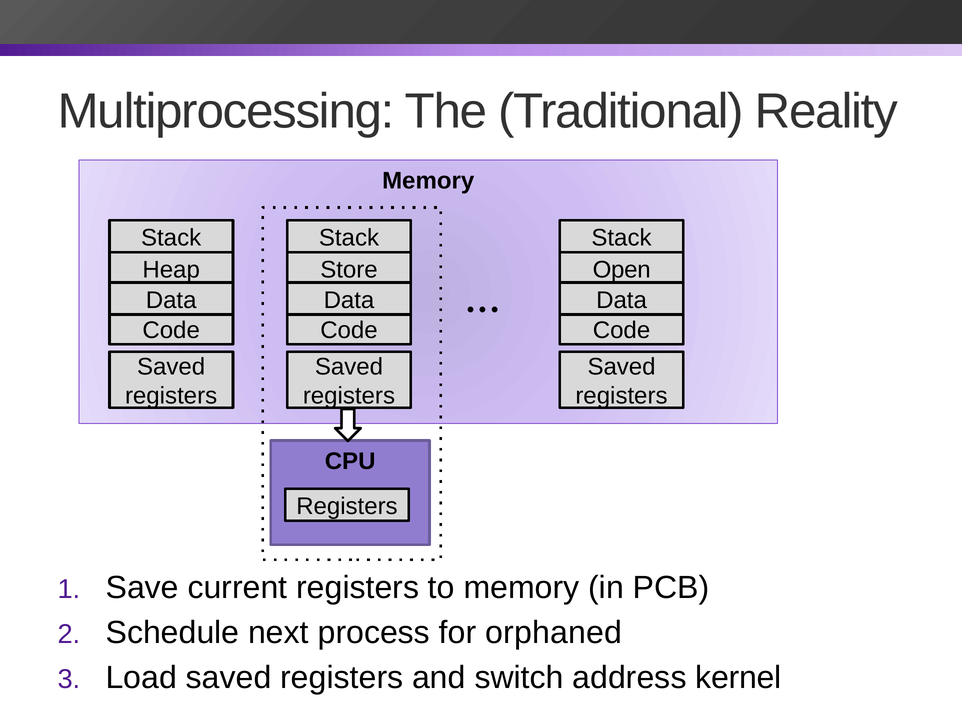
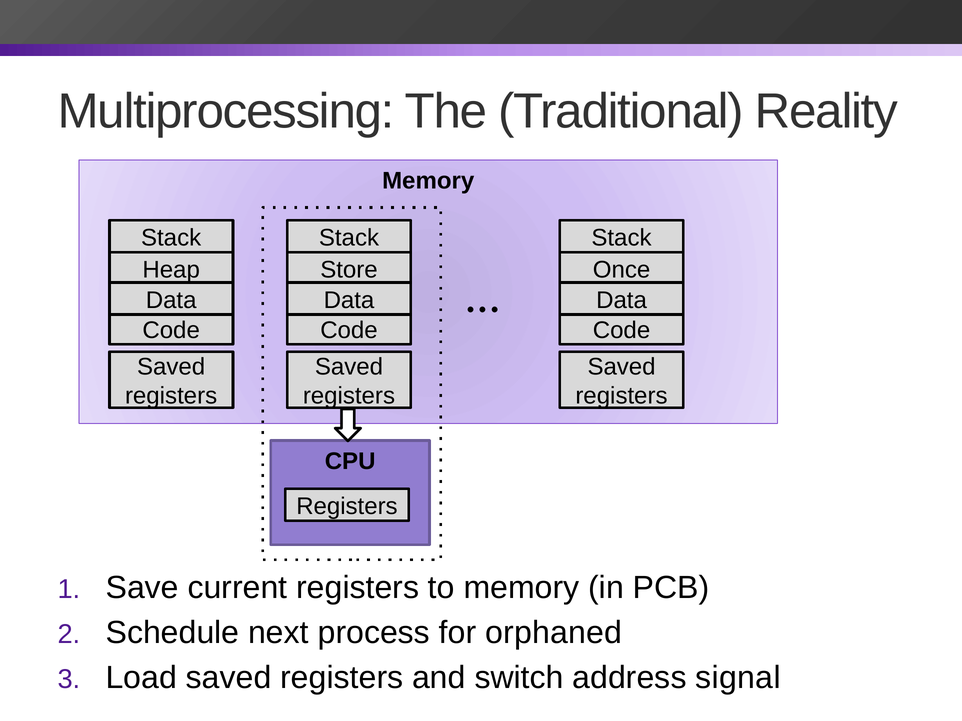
Open: Open -> Once (622, 270)
kernel: kernel -> signal (738, 678)
